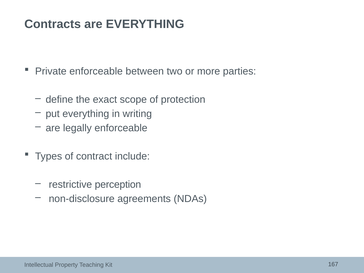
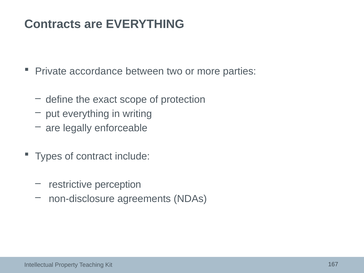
Private enforceable: enforceable -> accordance (96, 71)
